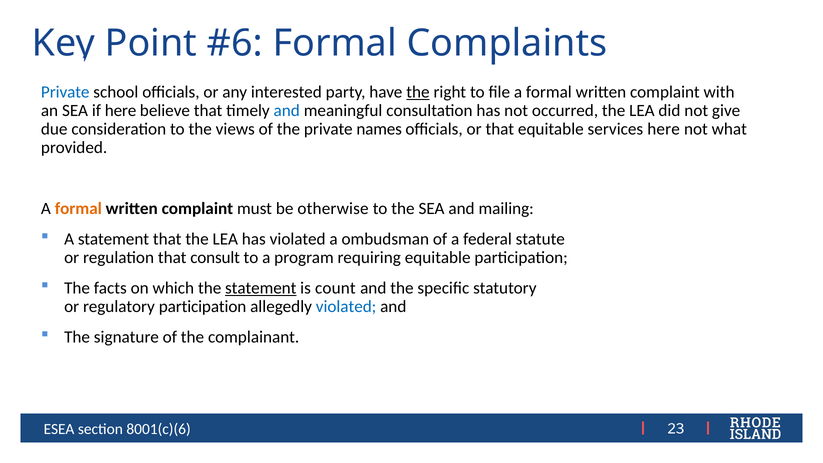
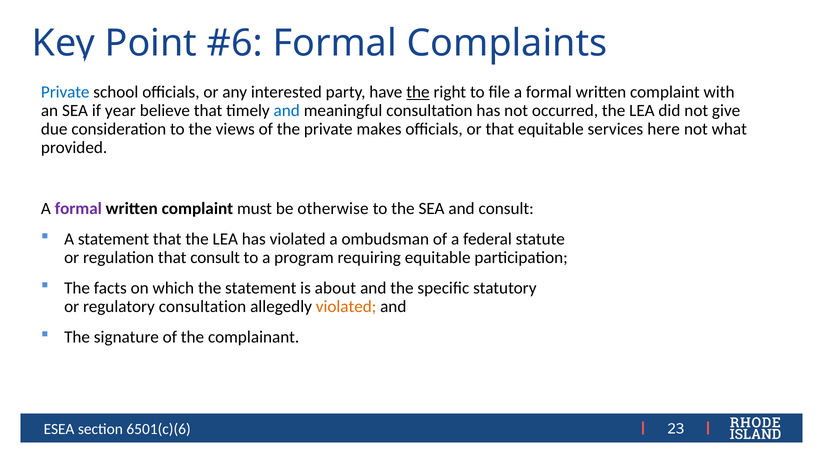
if here: here -> year (120, 110)
names: names -> makes (379, 129)
formal colour: orange -> purple (78, 209)
and mailing: mailing -> consult (506, 209)
statement underline: present -> none (261, 288)
count: count -> about (335, 288)
regulatory participation: participation -> consultation (202, 307)
violated colour: blue -> orange (346, 307)
8001(c)(6: 8001(c)(6 -> 6501(c)(6 (159, 429)
